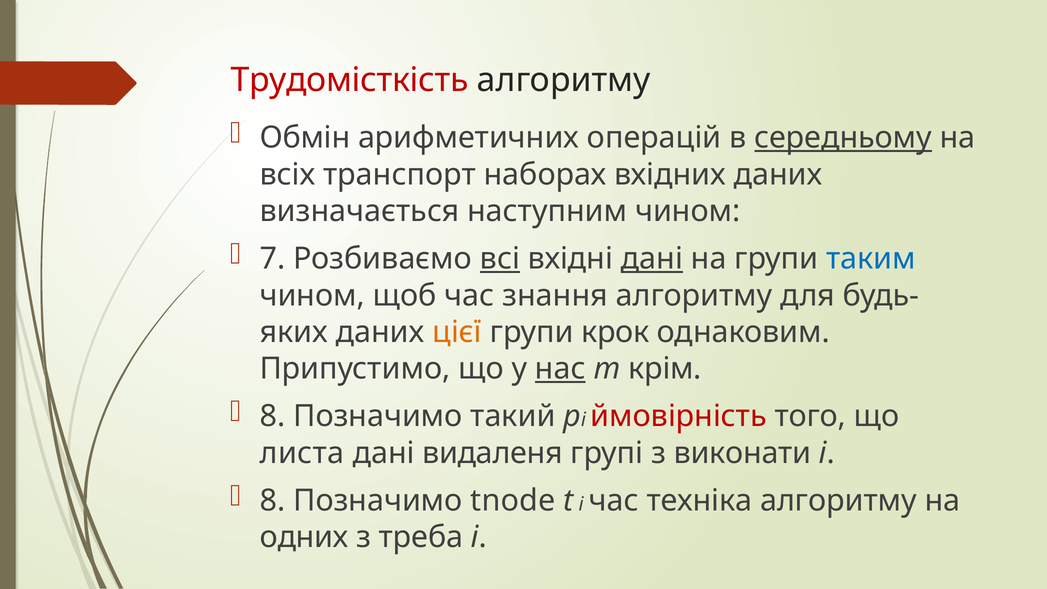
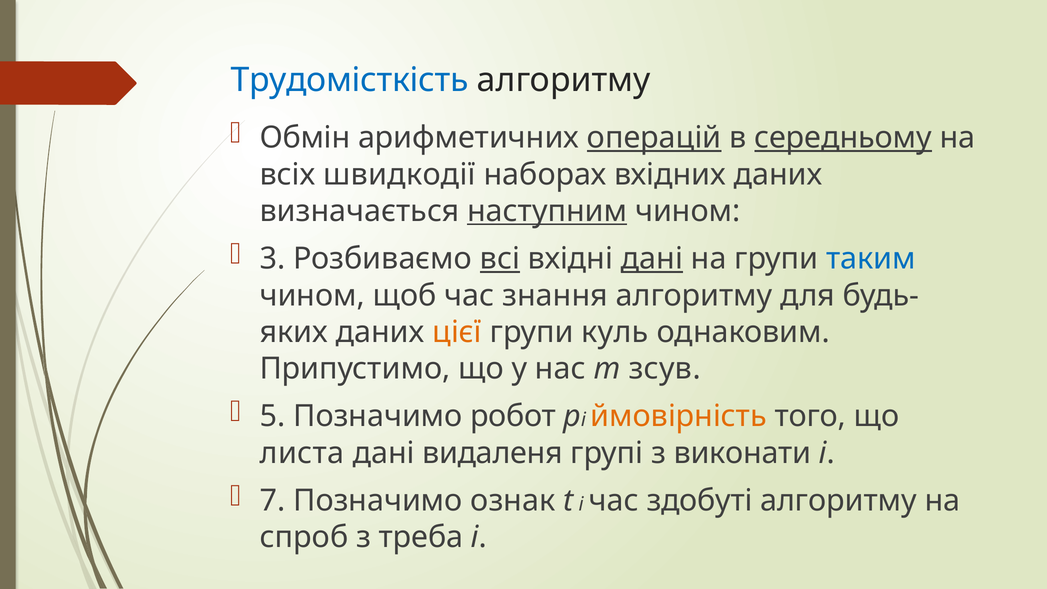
Трудомісткість colour: red -> blue (350, 80)
операцій underline: none -> present (654, 138)
транспорт: транспорт -> швидкодії (399, 174)
наступним underline: none -> present (547, 211)
7: 7 -> 3 (272, 259)
крок: крок -> куль (615, 332)
нас underline: present -> none (560, 369)
крім: крім -> зсув (665, 369)
8: 8 -> 5 (272, 416)
такий: такий -> робот (513, 416)
ймовірність colour: red -> orange (679, 416)
8: 8 -> 7 (272, 501)
tnode: tnode -> ознак (513, 501)
техніка: техніка -> здобуті (699, 501)
одних: одних -> спроб (304, 537)
